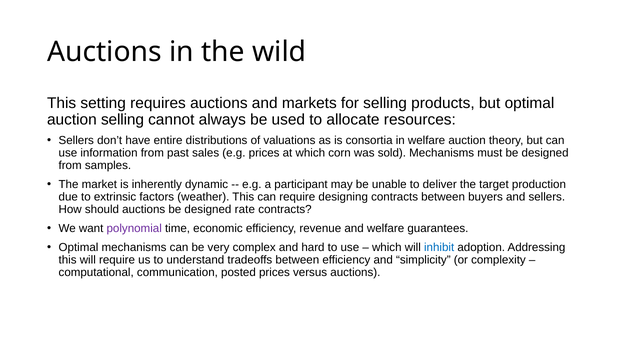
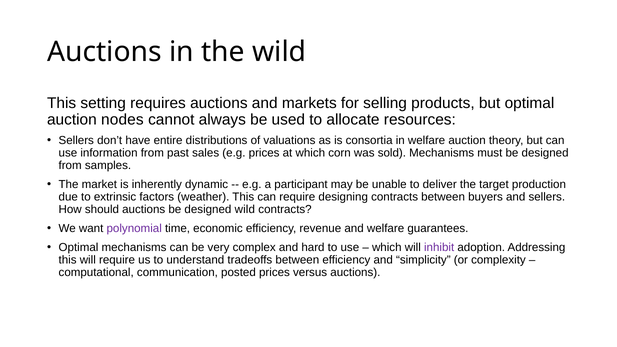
auction selling: selling -> nodes (122, 120)
designed rate: rate -> wild (245, 210)
inhibit colour: blue -> purple (439, 247)
